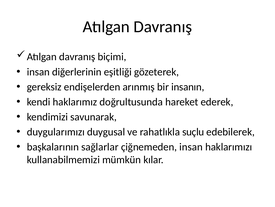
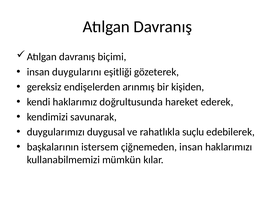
diğerlerinin: diğerlerinin -> duygularını (77, 72)
insanın: insanın -> kişiden (188, 87)
sağlarlar: sağlarlar -> istersem (100, 146)
